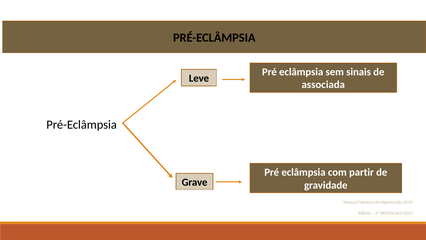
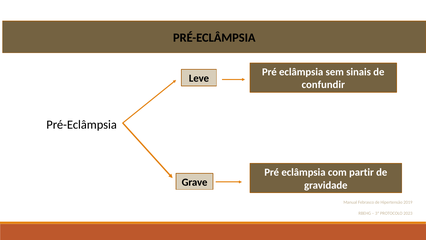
associada: associada -> confundir (323, 85)
